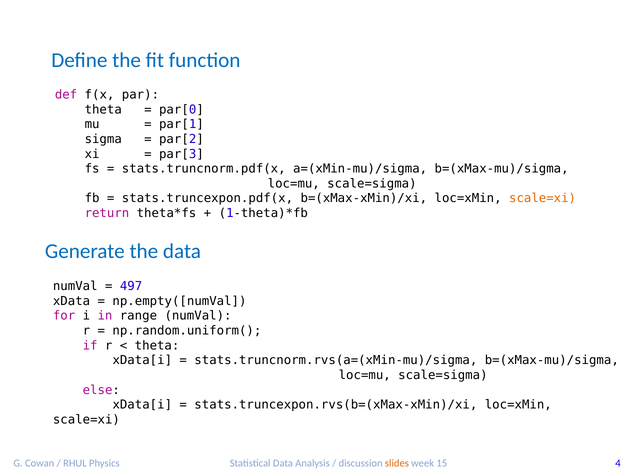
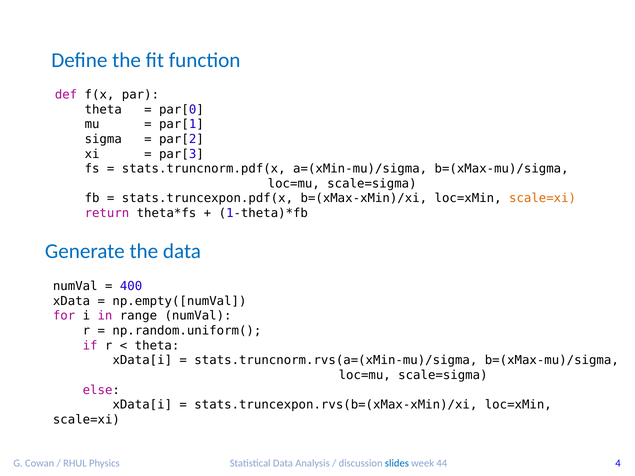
497: 497 -> 400 (131, 286)
slides colour: orange -> blue (397, 463)
15: 15 -> 44 (442, 463)
